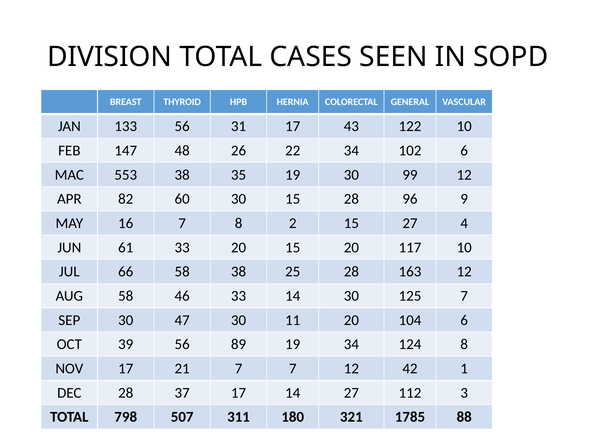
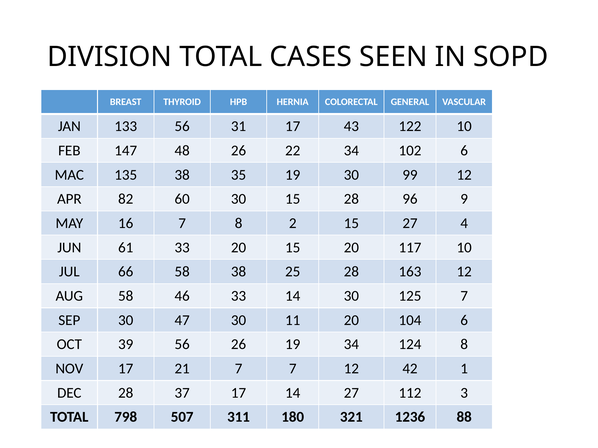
553: 553 -> 135 (126, 175)
56 89: 89 -> 26 (239, 345)
1785: 1785 -> 1236 (410, 417)
